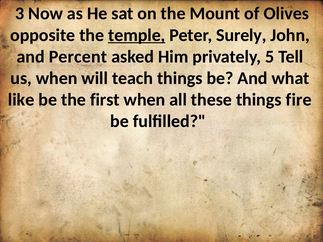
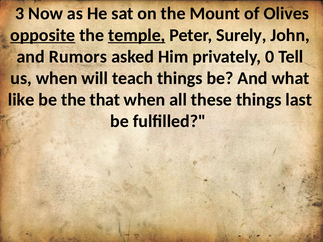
opposite underline: none -> present (43, 35)
Percent: Percent -> Rumors (78, 57)
5: 5 -> 0 (270, 57)
first: first -> that (105, 100)
fire: fire -> last (299, 100)
